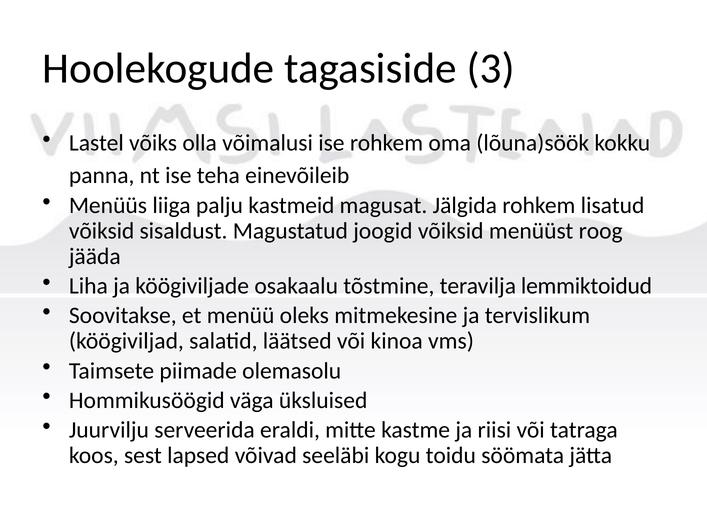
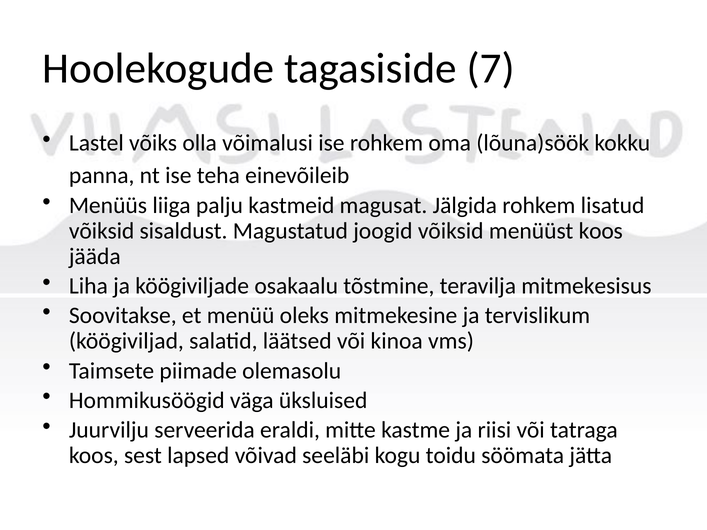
3: 3 -> 7 (491, 68)
menüüst roog: roog -> koos (601, 231)
lemmiktoidud: lemmiktoidud -> mitmekesisus (586, 286)
